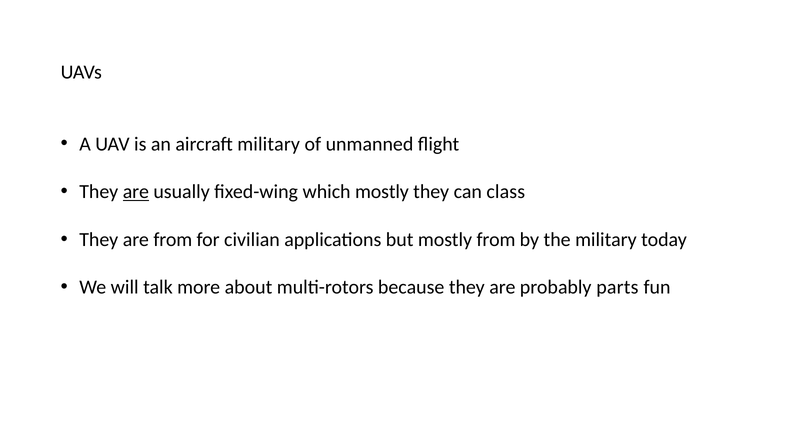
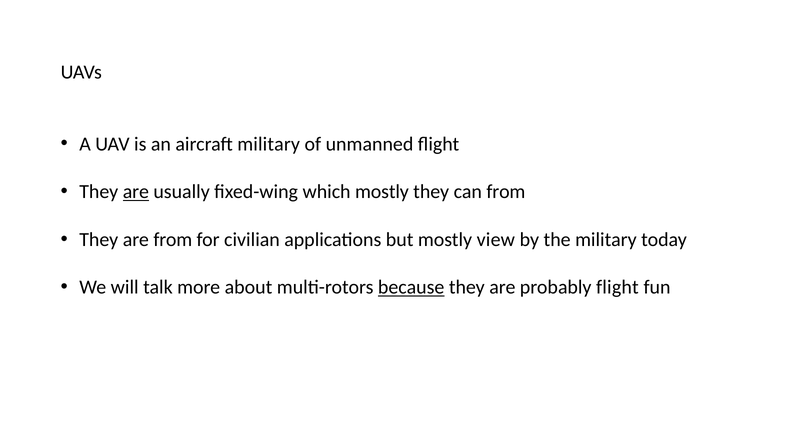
can class: class -> from (506, 192)
mostly from: from -> view (496, 240)
because underline: none -> present (411, 288)
probably parts: parts -> flight (617, 288)
